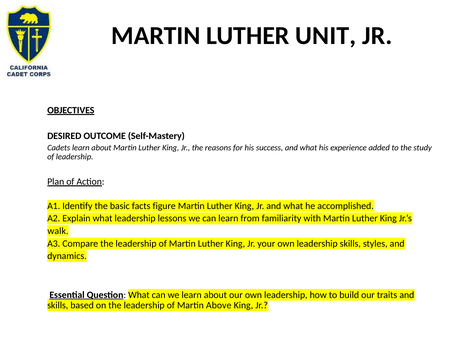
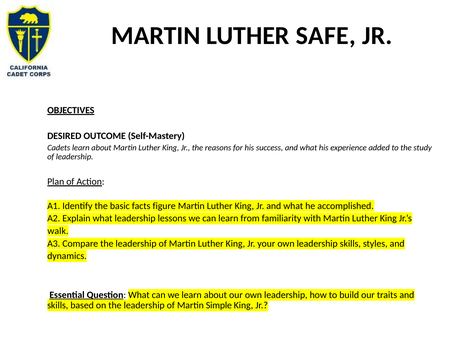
UNIT: UNIT -> SAFE (326, 36)
Above: Above -> Simple (219, 305)
